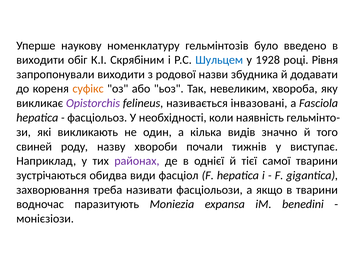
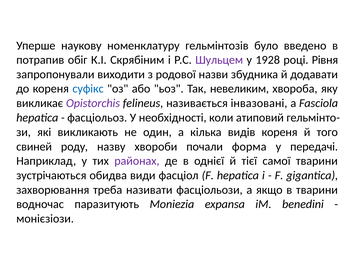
виходити: виходити -> потрапив (40, 60)
Шульцем colour: blue -> purple (219, 60)
суфікс colour: orange -> blue (88, 89)
наявність: наявність -> атиповий (260, 118)
видів значно: значно -> кореня (280, 132)
тижнів: тижнів -> форма (249, 147)
виступає: виступає -> передачі (314, 147)
